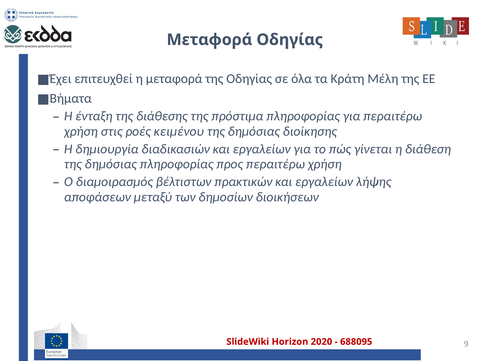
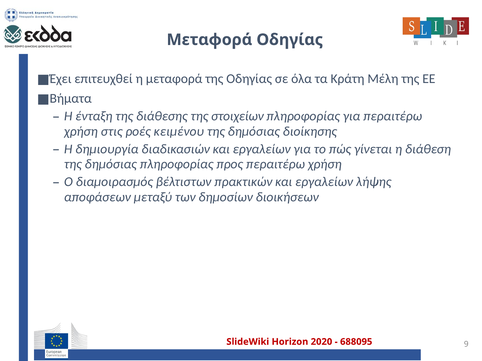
πρόστιμα: πρόστιμα -> στοιχείων (237, 116)
